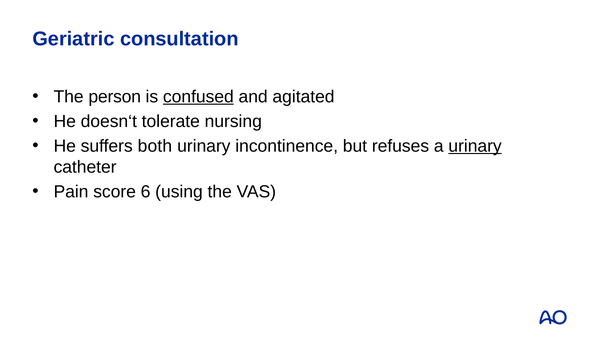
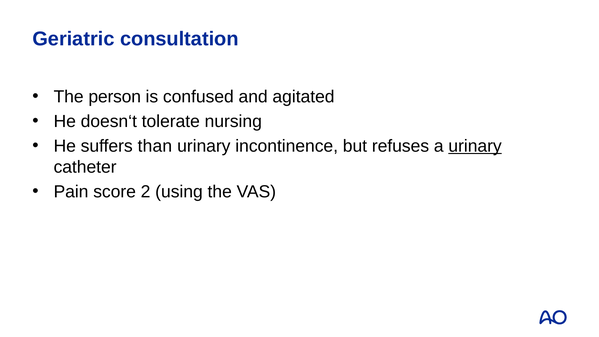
confused underline: present -> none (198, 97)
both: both -> than (155, 146)
6: 6 -> 2 (146, 192)
